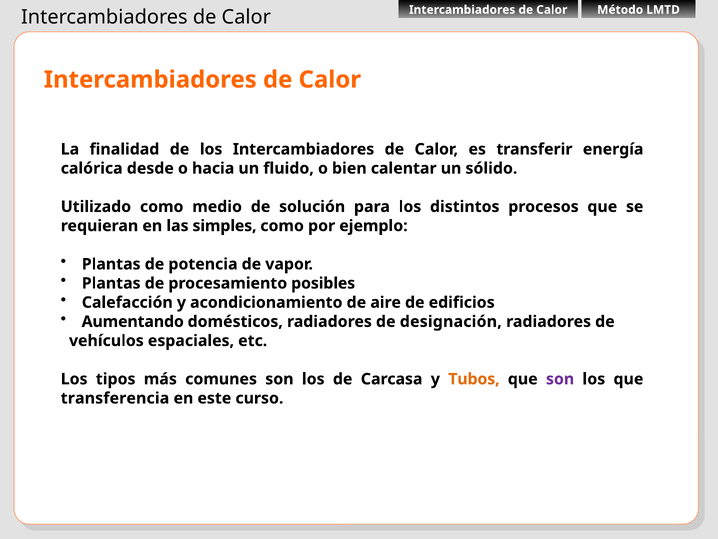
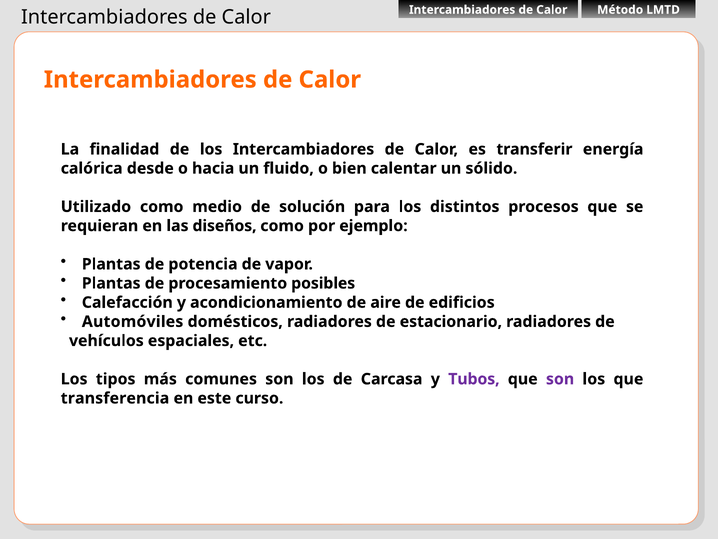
simples: simples -> diseños (225, 226)
Aumentando: Aumentando -> Automóviles (133, 321)
designación: designación -> estacionario (451, 321)
Tubos colour: orange -> purple (474, 379)
